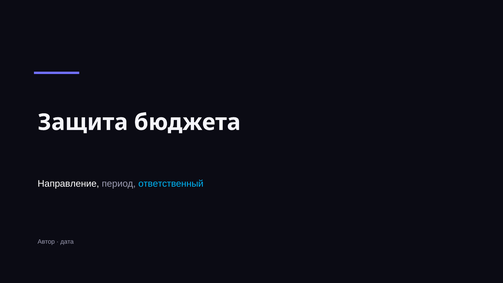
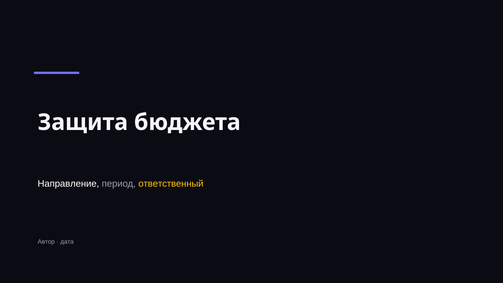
ответственный colour: light blue -> yellow (171, 184)
